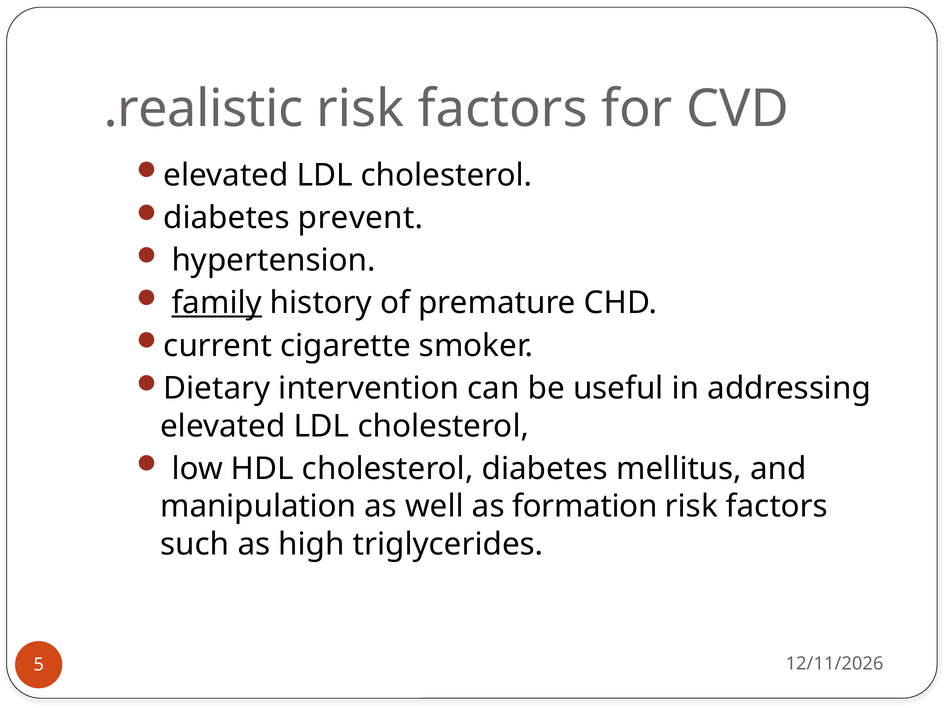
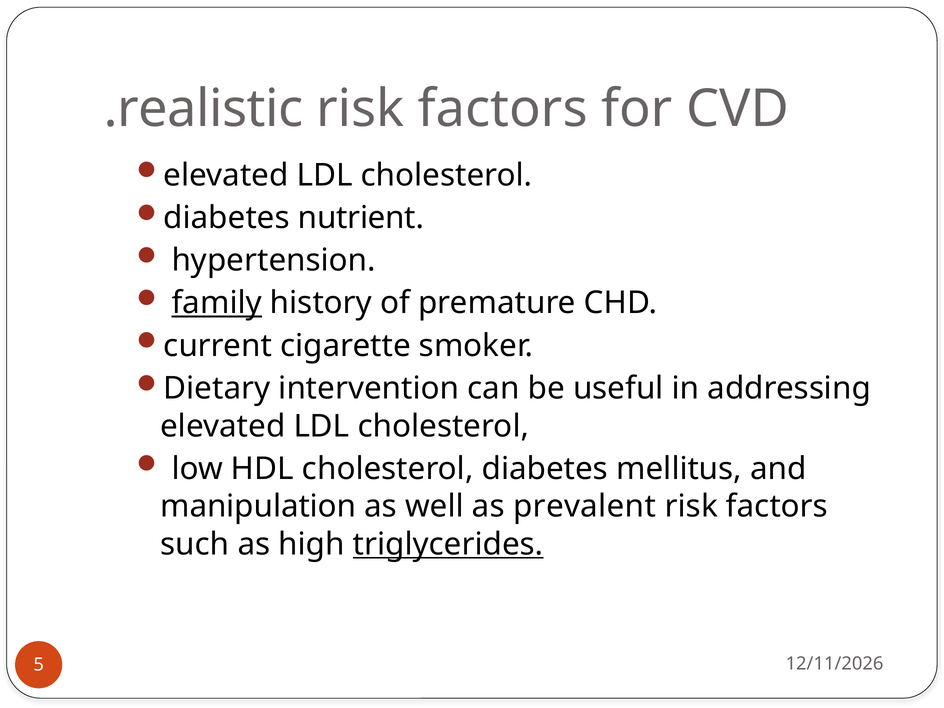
prevent: prevent -> nutrient (361, 218)
formation: formation -> prevalent (585, 507)
triglycerides underline: none -> present (448, 544)
